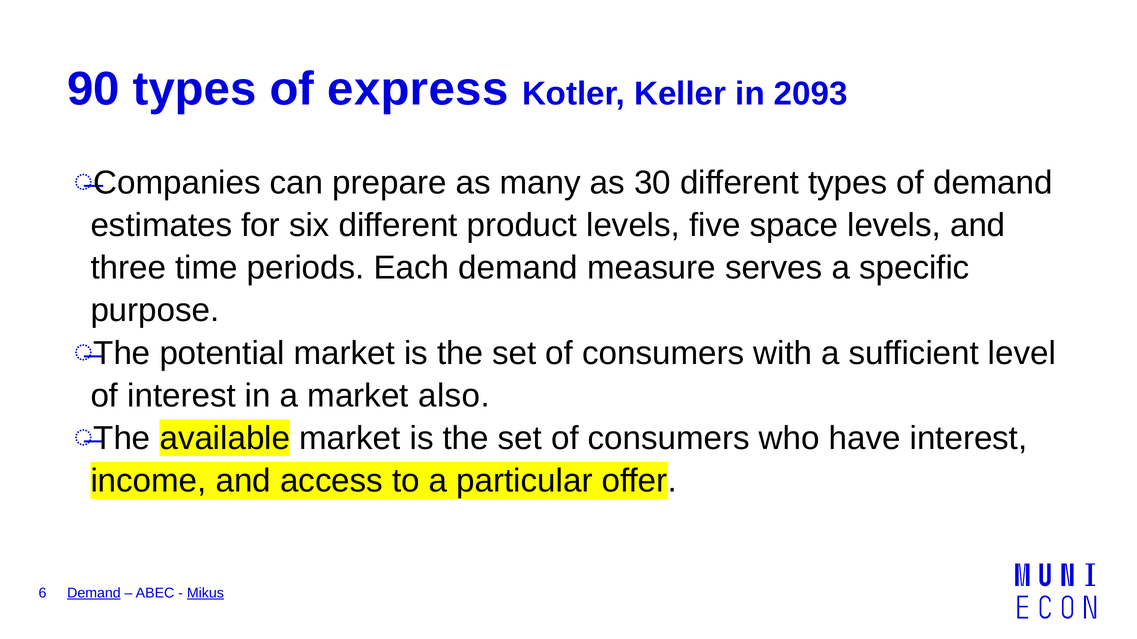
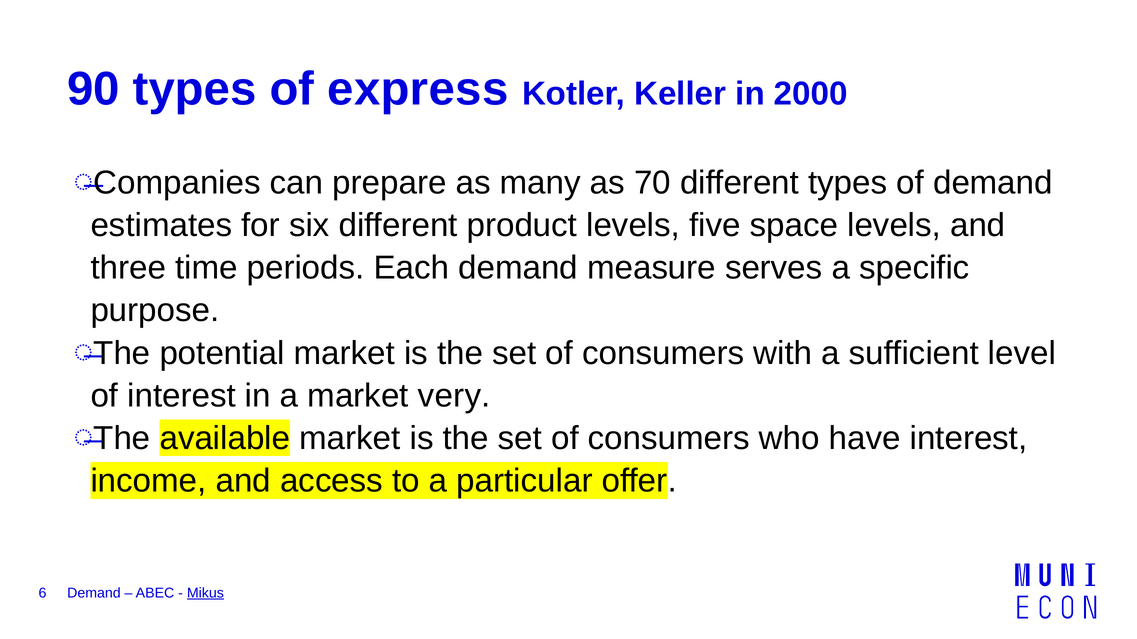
2093: 2093 -> 2000 (811, 94)
30: 30 -> 70 (652, 183)
also: also -> very (454, 396)
Demand underline: present -> none (94, 594)
